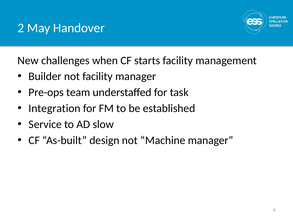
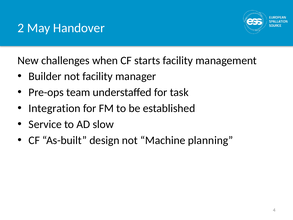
Machine manager: manager -> planning (210, 140)
